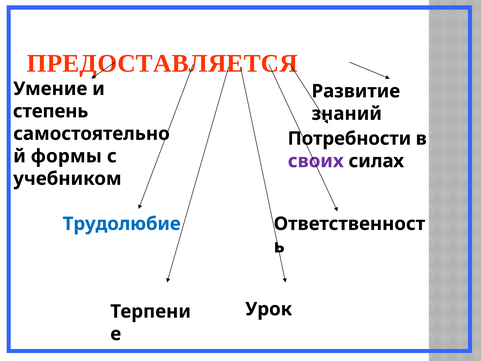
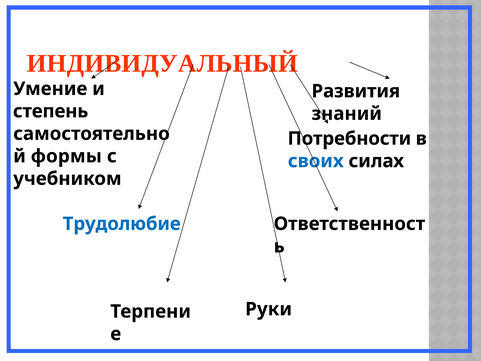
ПРЕДОСТАВЛЯЕТСЯ: ПРЕДОСТАВЛЯЕТСЯ -> ИНДИВИДУАЛЬНЫЙ (162, 63)
Развитие: Развитие -> Развития (356, 91)
своих colour: purple -> blue (316, 161)
Урок: Урок -> Руки (269, 309)
